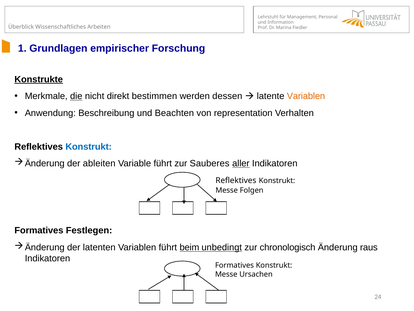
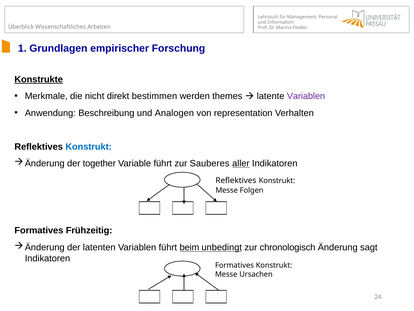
die underline: present -> none (76, 96)
dessen: dessen -> themes (227, 96)
Variablen colour: orange -> purple (306, 96)
Beachten: Beachten -> Analogen (174, 113)
ableiten: ableiten -> together (99, 163)
Festlegen: Festlegen -> Frühzeitig (89, 230)
raus: raus -> sagt (369, 247)
